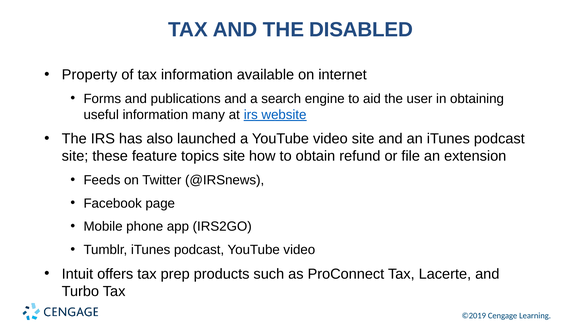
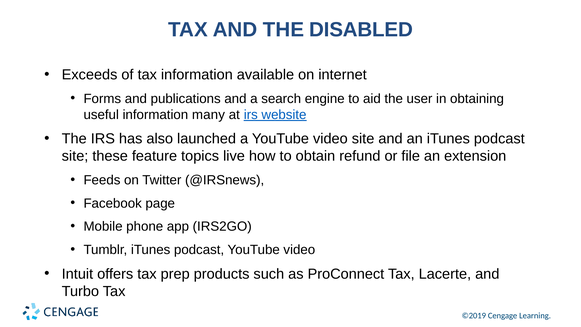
Property: Property -> Exceeds (90, 75)
topics site: site -> live (234, 156)
